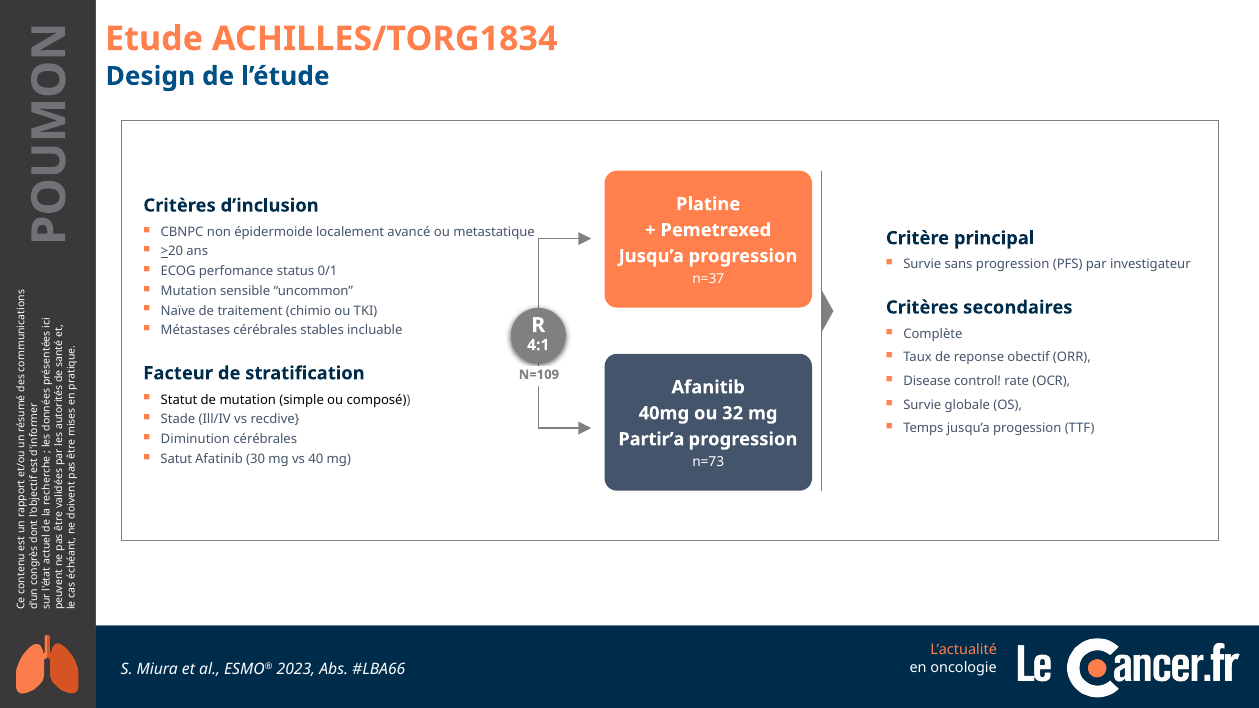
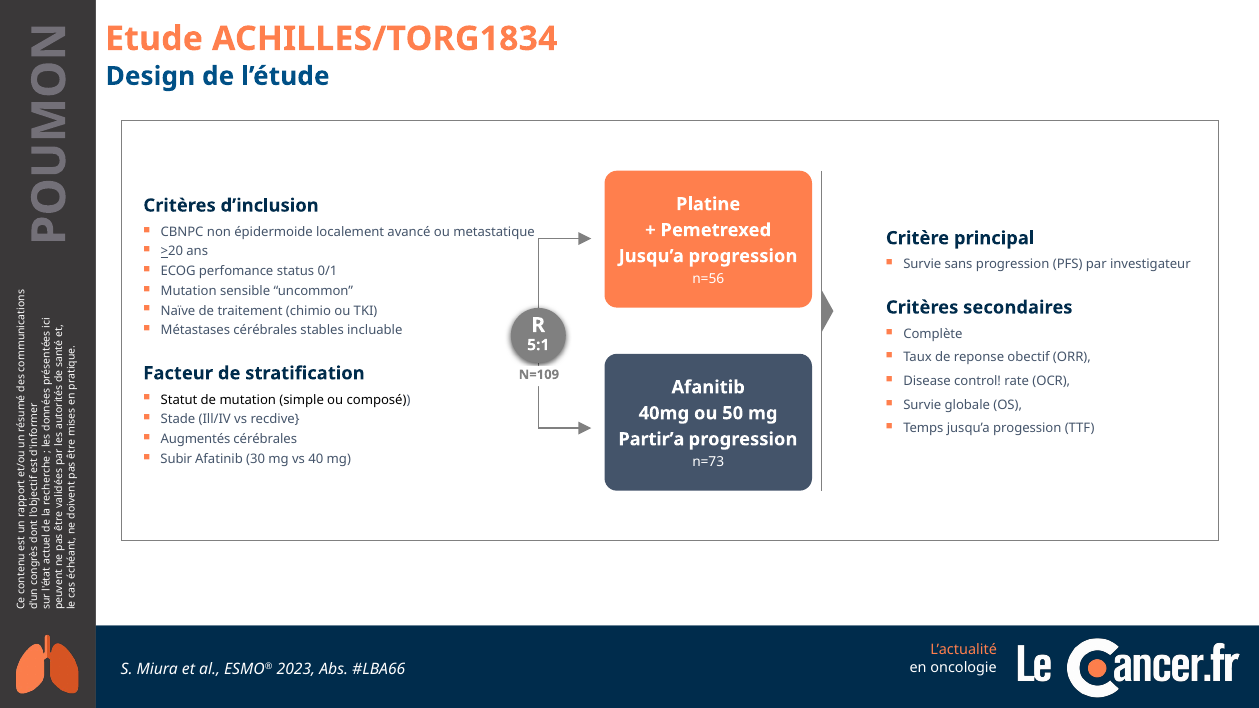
n=37: n=37 -> n=56 (708, 279)
4:1: 4:1 -> 5:1 (538, 345)
32: 32 -> 50 (733, 413)
Diminution: Diminution -> Augmentés (195, 439)
Satut: Satut -> Subir (176, 459)
